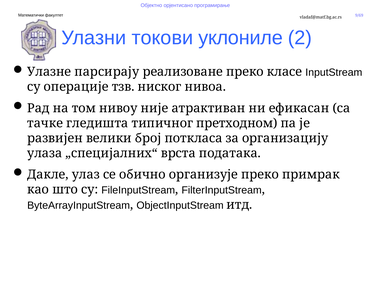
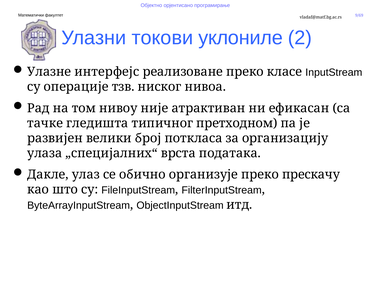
парсирају: парсирају -> интерфејс (107, 72)
примрак: примрак -> прескачу (311, 175)
